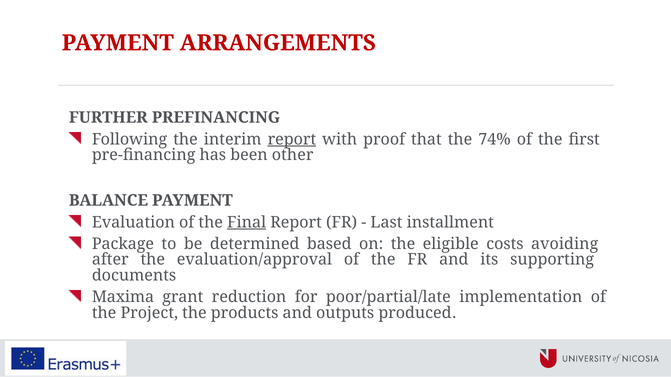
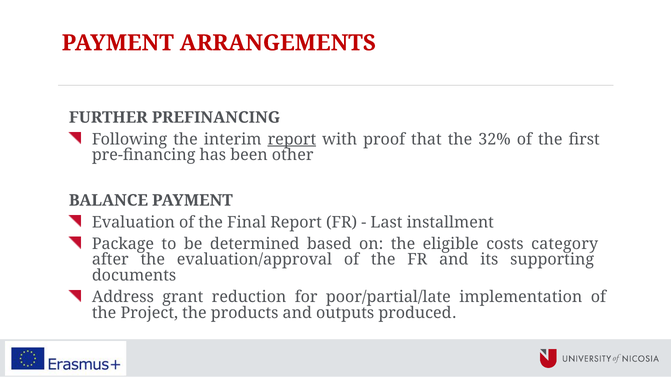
74%: 74% -> 32% (495, 139)
Final underline: present -> none (247, 222)
avoiding: avoiding -> category (565, 244)
Maxima: Maxima -> Address (123, 297)
